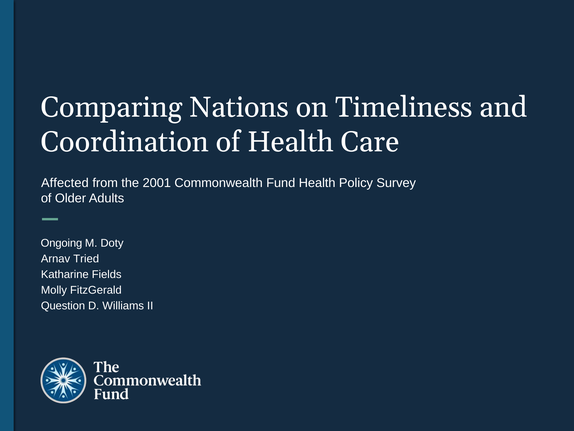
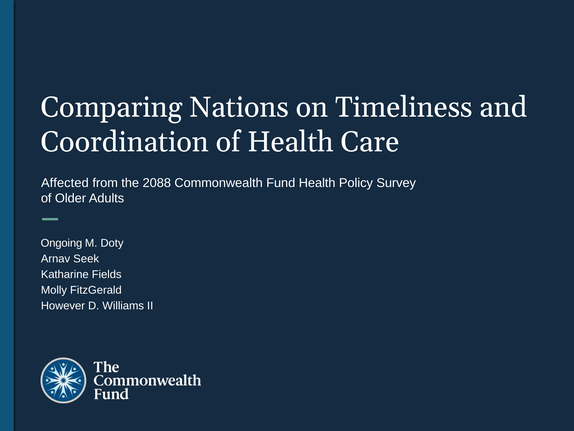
2001: 2001 -> 2088 (157, 183)
Tried: Tried -> Seek (86, 258)
Question: Question -> However (63, 305)
